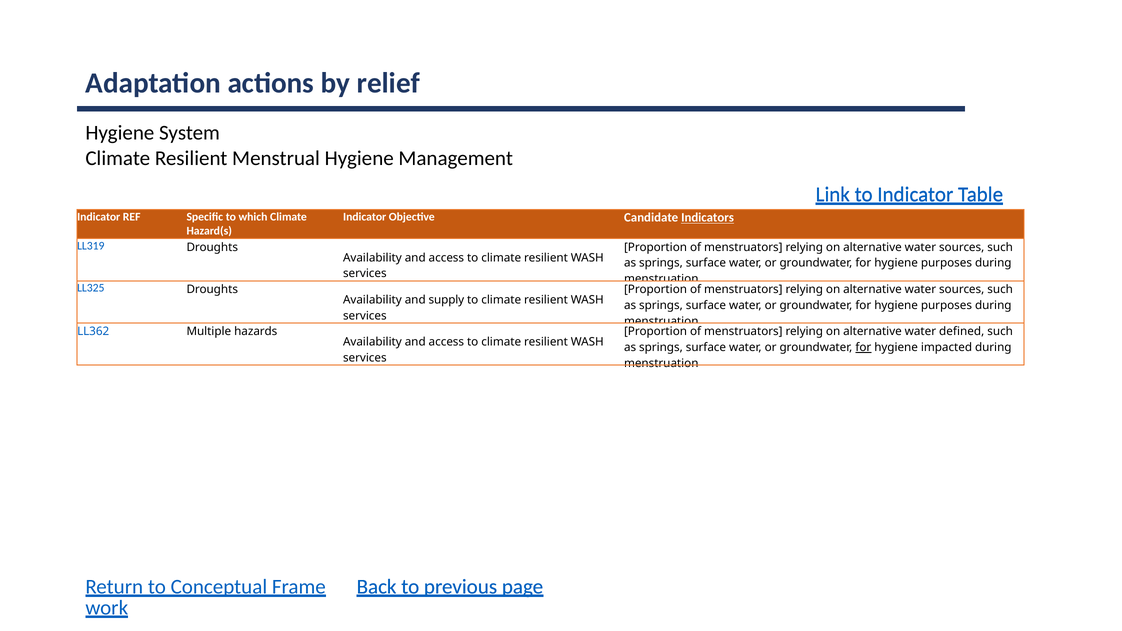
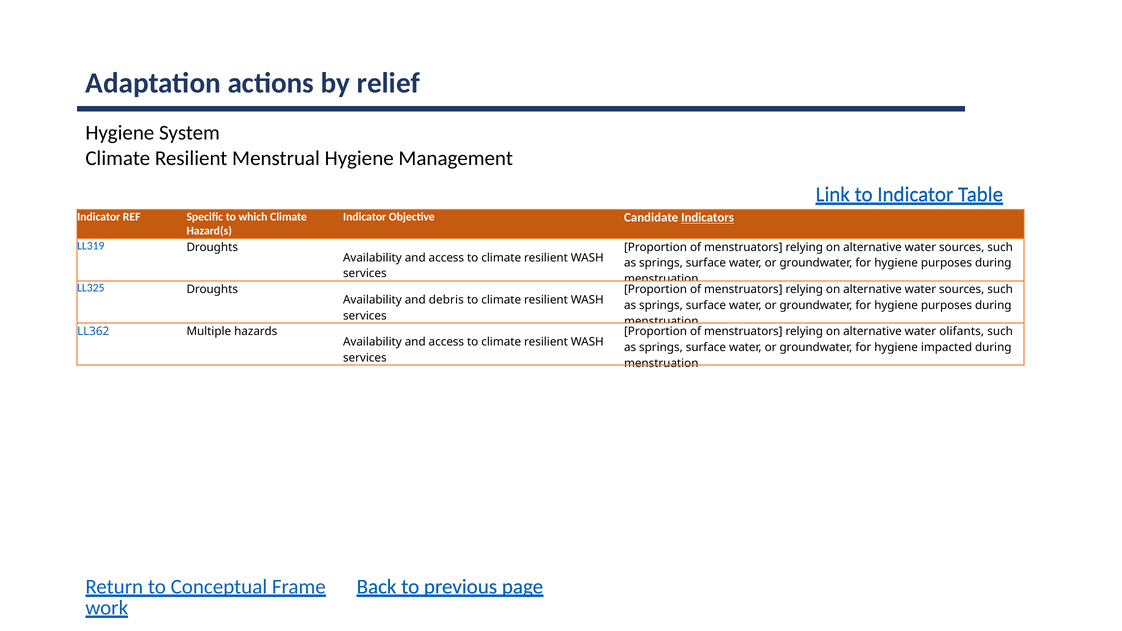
supply: supply -> debris (446, 300)
defined: defined -> olifants (962, 332)
for underline: present -> none (863, 348)
